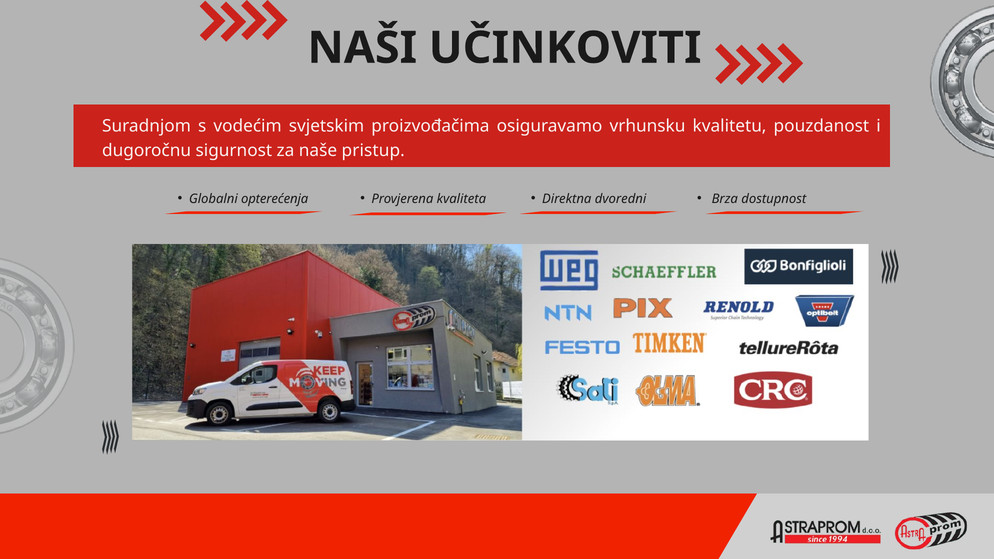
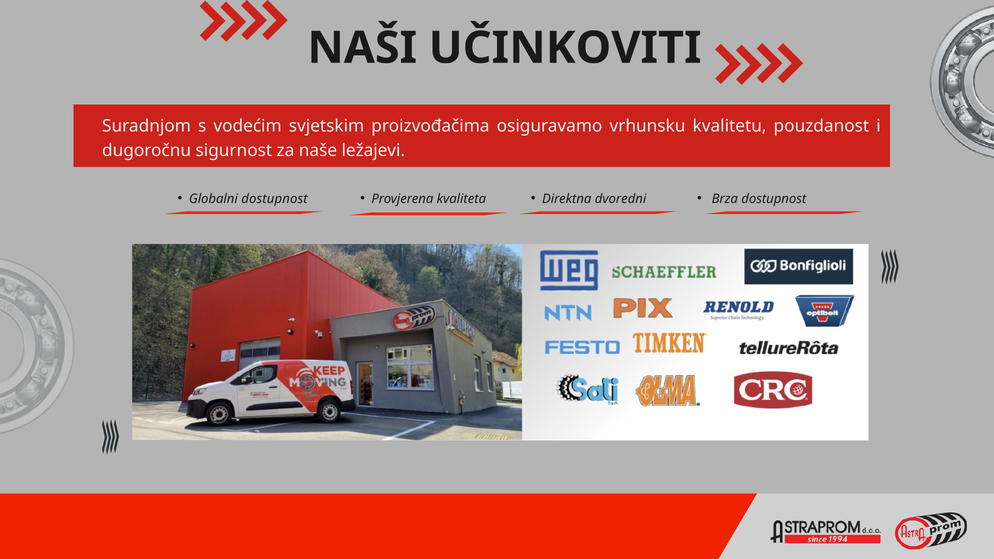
pristup: pristup -> ležajevi (373, 150)
Globalni opterećenja: opterećenja -> dostupnost (274, 199)
